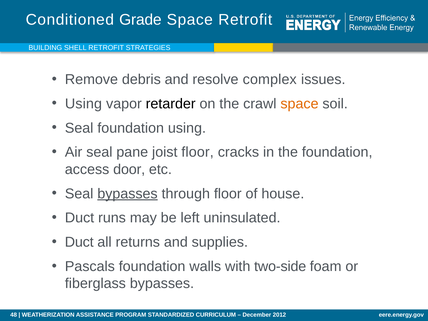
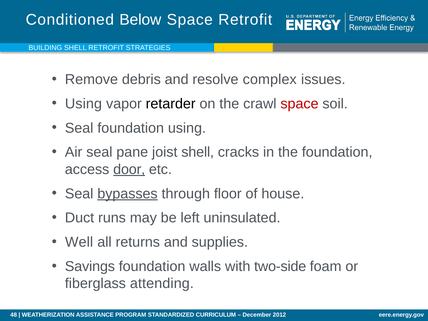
Grade: Grade -> Below (140, 20)
space colour: orange -> red (299, 104)
joist floor: floor -> shell (198, 152)
door underline: none -> present (129, 169)
Duct: Duct -> Well (79, 242)
Pascals: Pascals -> Savings (90, 266)
fiberglass bypasses: bypasses -> attending (162, 284)
